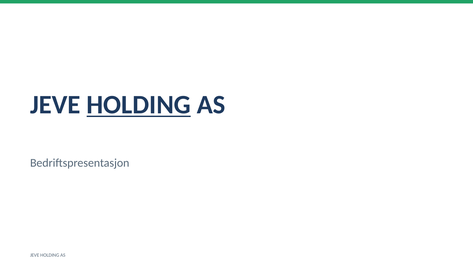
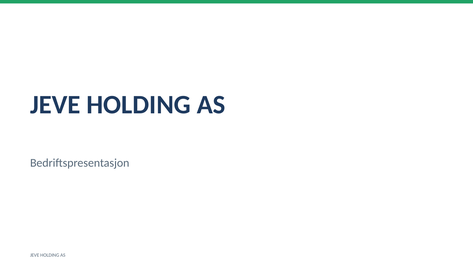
HOLDING underline: present -> none (139, 105)
